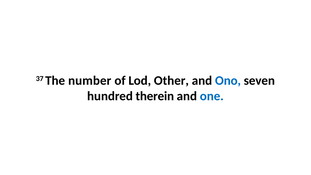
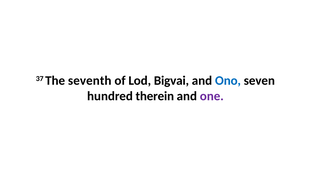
number: number -> seventh (90, 81)
Other: Other -> Bigvai (171, 81)
one colour: blue -> purple (212, 96)
